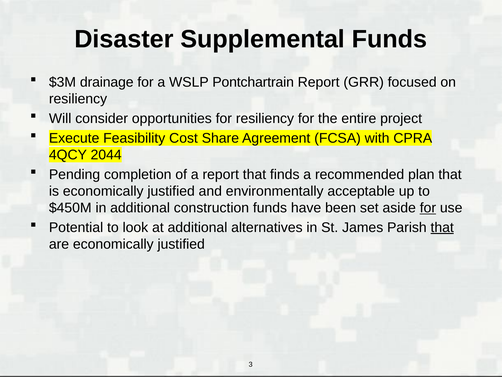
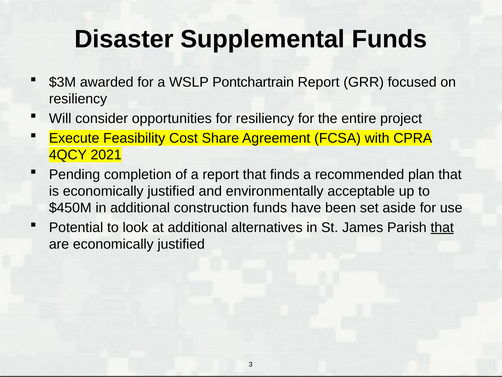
drainage: drainage -> awarded (107, 82)
2044: 2044 -> 2021 (106, 155)
for underline: present -> none (428, 208)
